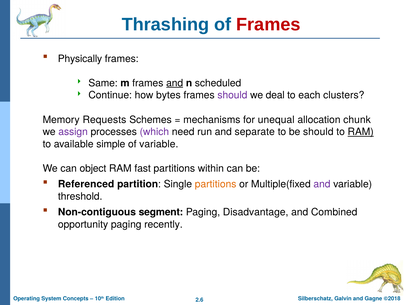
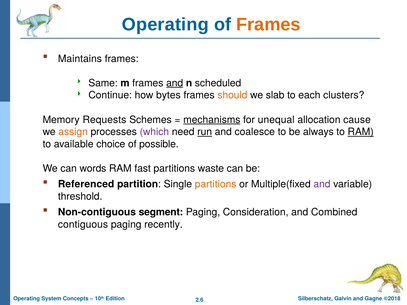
Thrashing: Thrashing -> Operating (165, 25)
Frames colour: red -> orange (268, 25)
Physically: Physically -> Maintains (80, 59)
should colour: purple -> orange (232, 95)
deal: deal -> slab (275, 95)
mechanisms underline: none -> present (212, 120)
chunk: chunk -> cause (357, 120)
assign colour: purple -> orange (73, 132)
run underline: none -> present (205, 132)
separate: separate -> coalesce (255, 132)
be should: should -> always (318, 132)
simple: simple -> choice (111, 144)
of variable: variable -> possible (159, 144)
object: object -> words (93, 169)
within: within -> waste (211, 169)
Disadvantage: Disadvantage -> Consideration (256, 212)
opportunity: opportunity -> contiguous (83, 225)
